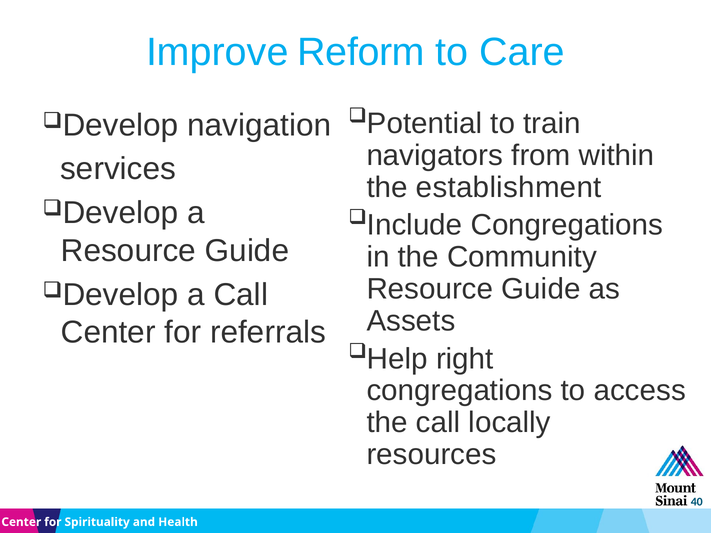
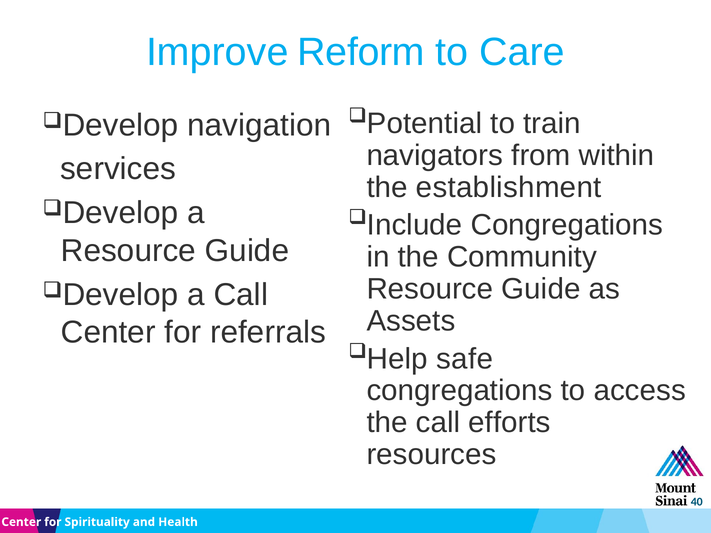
right: right -> safe (465, 359)
locally: locally -> efforts (510, 423)
